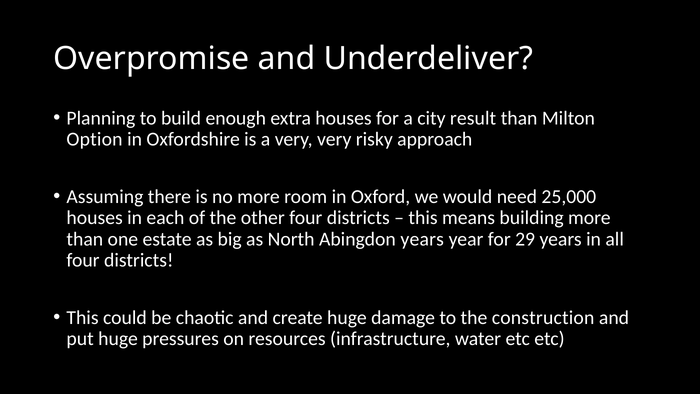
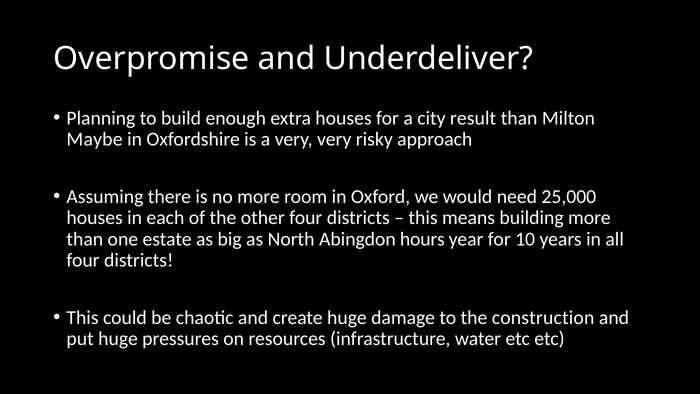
Option: Option -> Maybe (95, 139)
Abingdon years: years -> hours (422, 239)
29: 29 -> 10 (525, 239)
